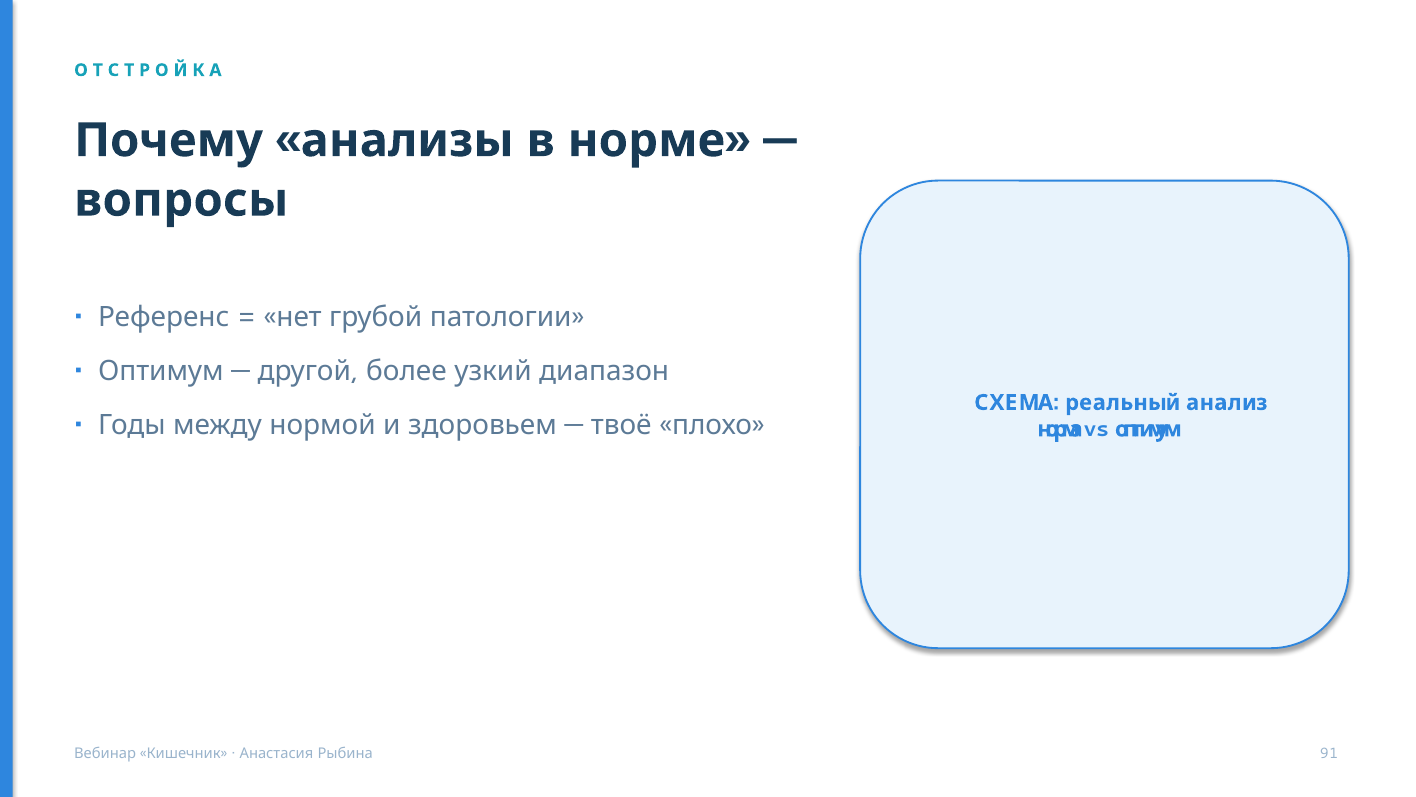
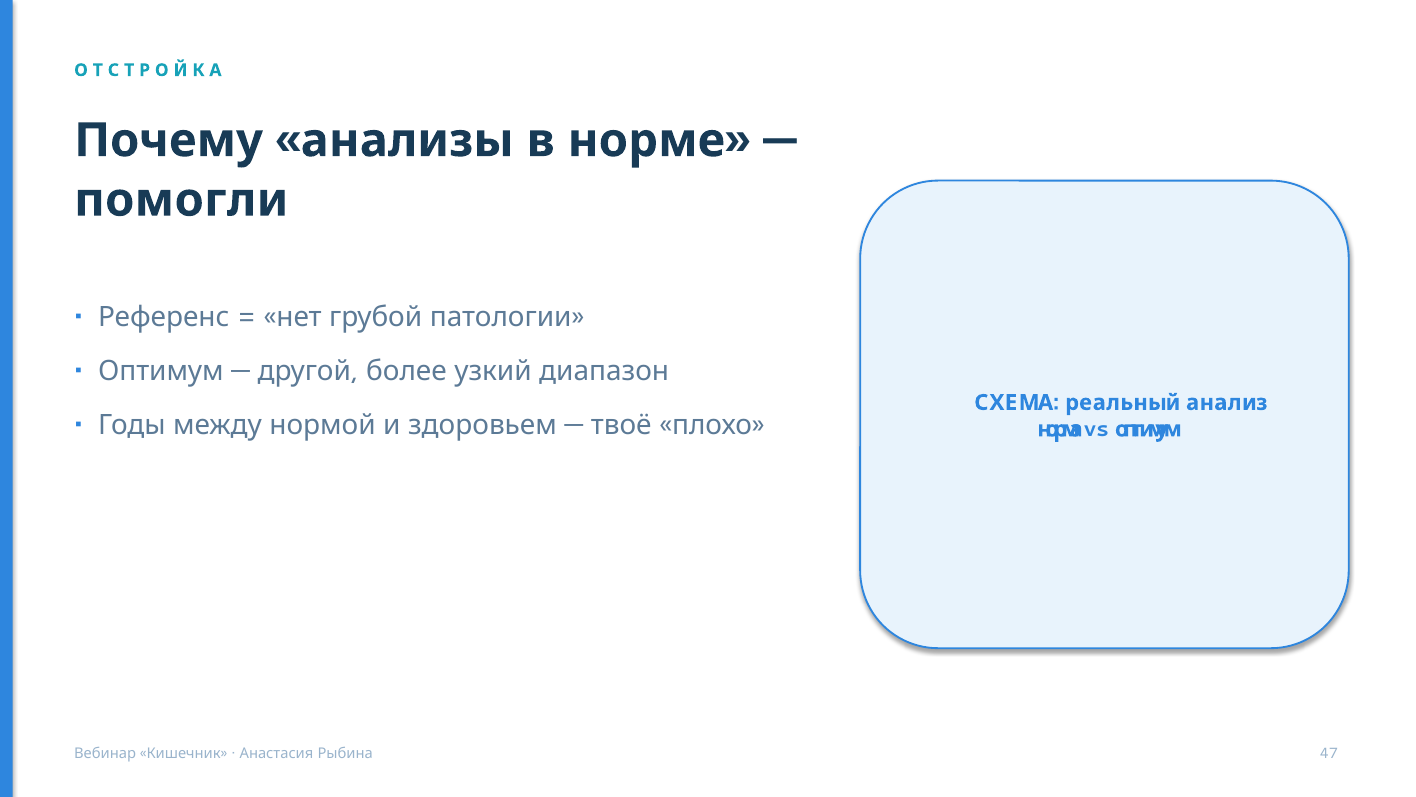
вопросы: вопросы -> помогли (181, 200)
91: 91 -> 47 (1329, 753)
